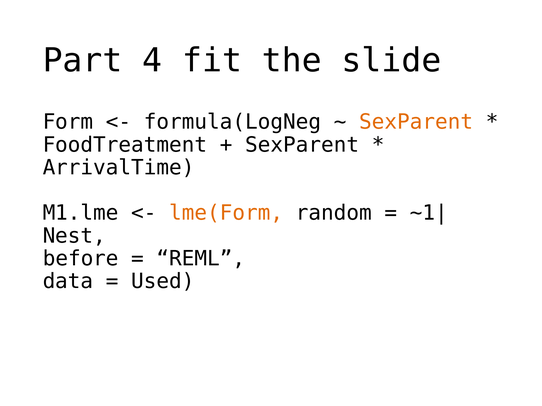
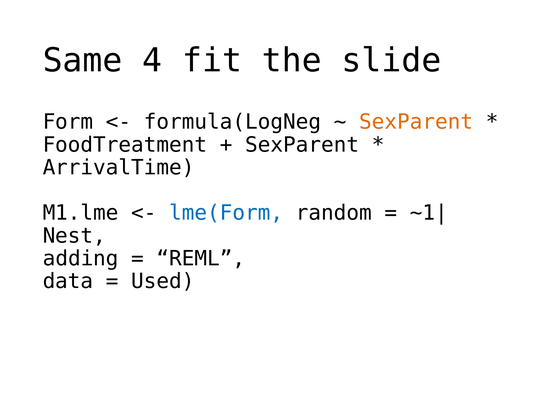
Part: Part -> Same (83, 61)
lme(Form colour: orange -> blue (226, 213)
before: before -> adding (81, 259)
